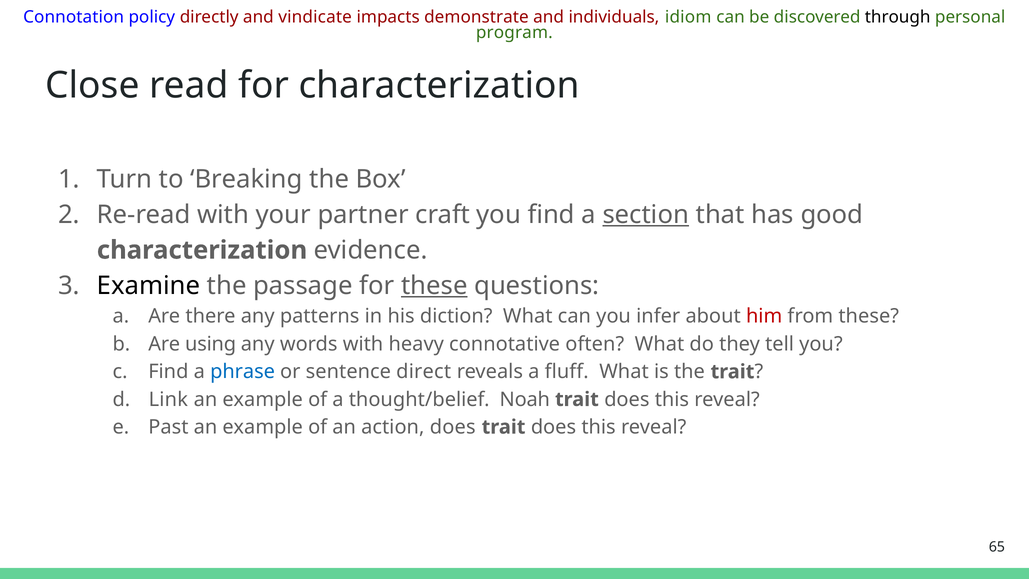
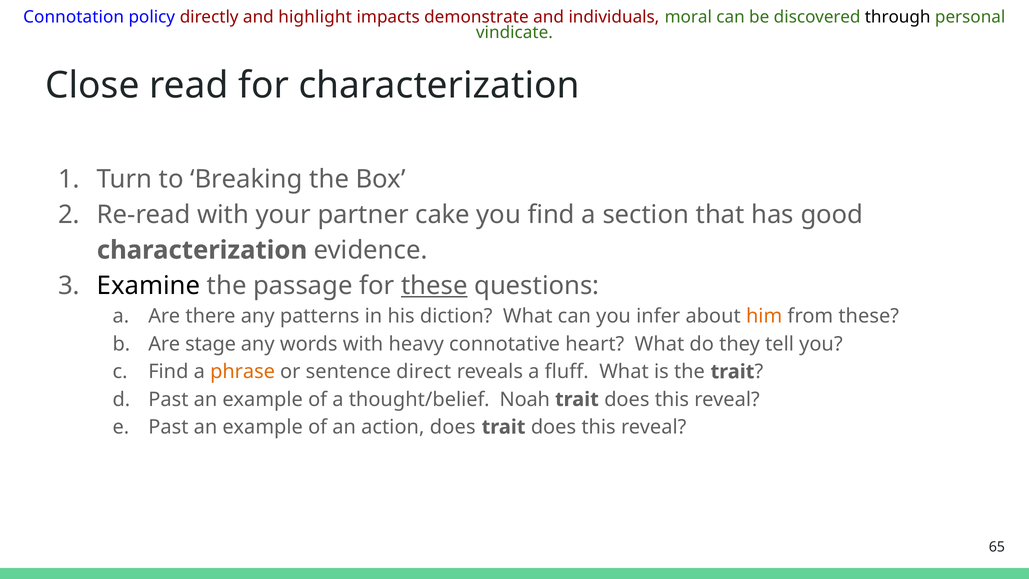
vindicate: vindicate -> highlight (315, 17)
idiom: idiom -> moral (688, 17)
program: program -> vindicate (514, 33)
craft: craft -> cake (443, 215)
section underline: present -> none (646, 215)
him colour: red -> orange (764, 316)
using: using -> stage (211, 344)
often: often -> heart (595, 344)
phrase colour: blue -> orange (243, 372)
Link: Link -> Past (168, 399)
